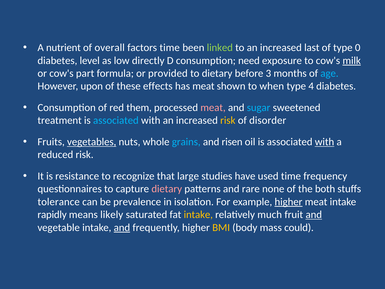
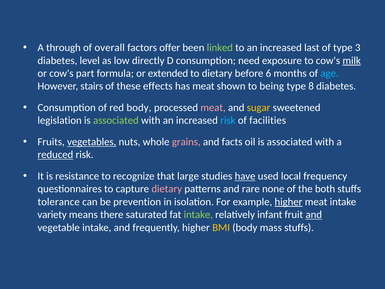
nutrient: nutrient -> through (63, 48)
factors time: time -> offer (170, 48)
0: 0 -> 3 (358, 48)
provided: provided -> extended (168, 73)
3: 3 -> 6 (268, 73)
upon: upon -> stairs (92, 86)
when: when -> being (272, 86)
4: 4 -> 8 (311, 86)
red them: them -> body (139, 107)
sugar colour: light blue -> yellow (259, 107)
treatment: treatment -> legislation (60, 120)
associated colour: light blue -> light green (116, 120)
risk colour: yellow -> light blue (228, 120)
disorder: disorder -> facilities (268, 120)
grains colour: light blue -> pink (186, 142)
risen: risen -> facts (232, 142)
with underline: present -> none (325, 142)
reduced underline: none -> present (55, 155)
have underline: none -> present (245, 176)
used time: time -> local (291, 176)
prevalence: prevalence -> prevention (137, 202)
rapidly: rapidly -> variety (52, 214)
likely: likely -> there (112, 214)
intake colour: yellow -> light green (198, 214)
much: much -> infant (270, 214)
and underline: present -> none (122, 227)
mass could: could -> stuffs (299, 227)
